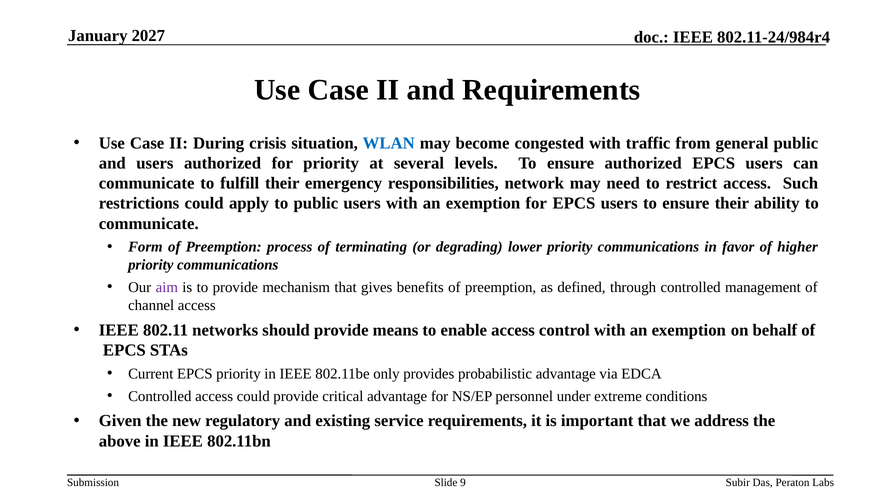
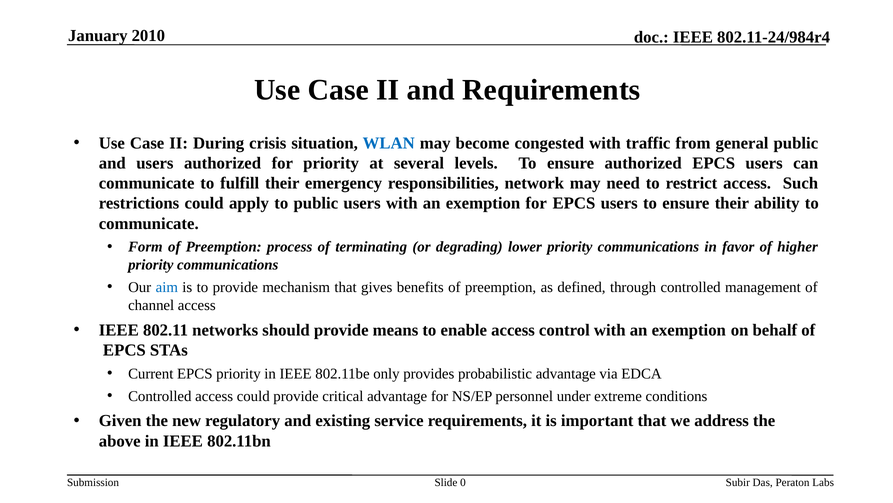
2027: 2027 -> 2010 (148, 36)
aim colour: purple -> blue (167, 287)
9: 9 -> 0 (463, 482)
